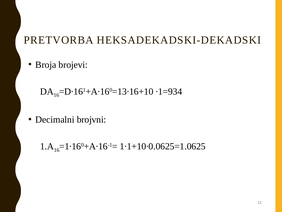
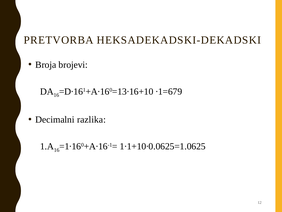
∙1=934: ∙1=934 -> ∙1=679 (169, 91)
brojvni: brojvni -> razlika (91, 119)
